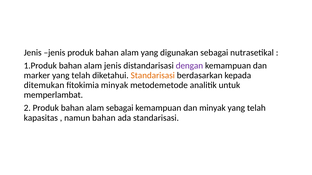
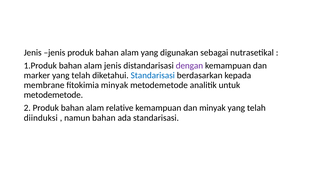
Standarisasi colour: orange -> blue (153, 76)
ditemukan: ditemukan -> membrane (44, 85)
memperlambat: memperlambat -> metodemetode (53, 95)
alam sebagai: sebagai -> relative (120, 108)
kapasitas: kapasitas -> diinduksi (41, 118)
